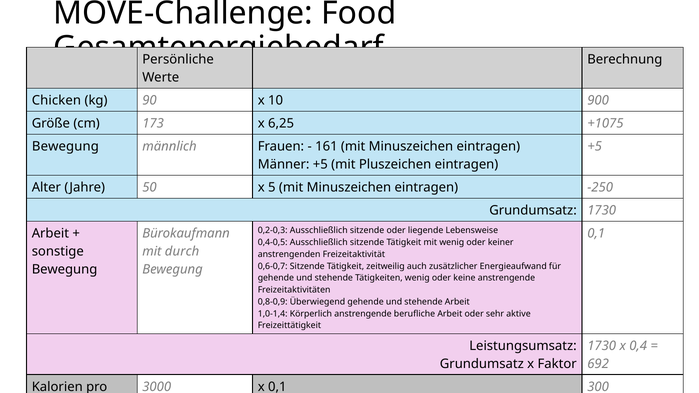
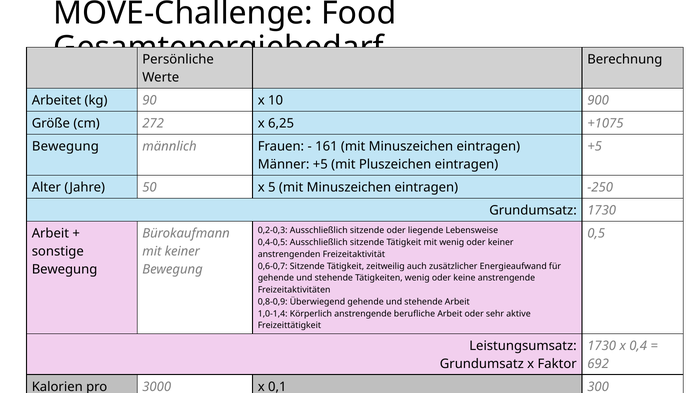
Chicken: Chicken -> Arbeitet (56, 100)
173: 173 -> 272 (153, 124)
0,1: 0,1 -> 0,5 (596, 234)
mit durch: durch -> keiner (182, 252)
